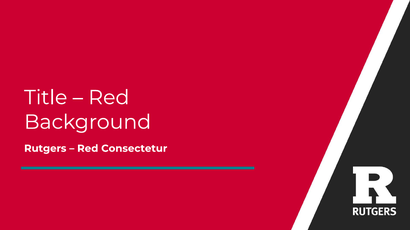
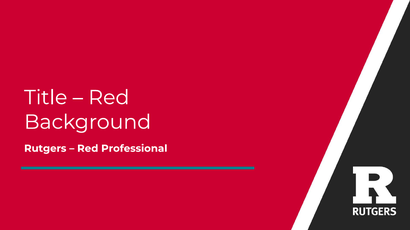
Consectetur: Consectetur -> Professional (134, 149)
